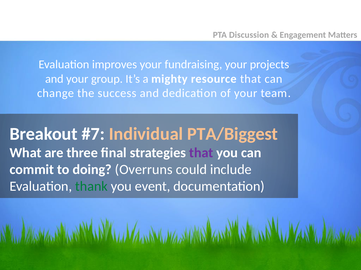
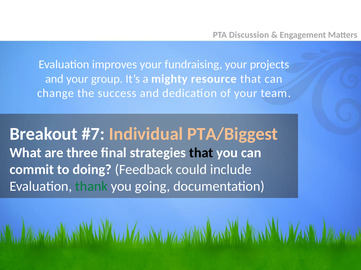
that colour: purple -> black (201, 153)
Overruns: Overruns -> Feedback (144, 170)
event: event -> going (153, 187)
